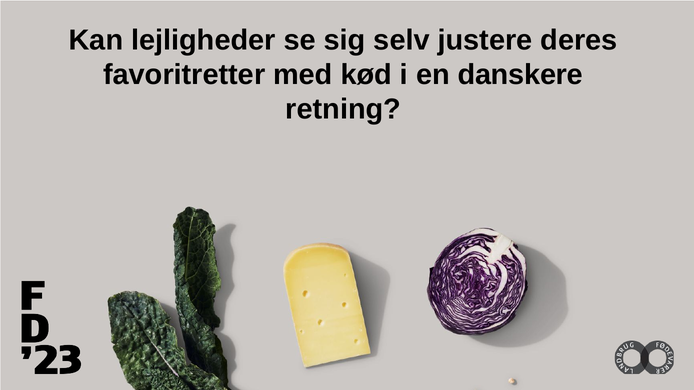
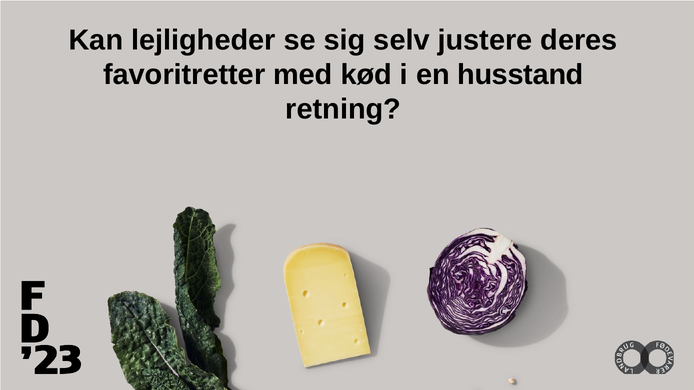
danskere: danskere -> husstand (520, 75)
